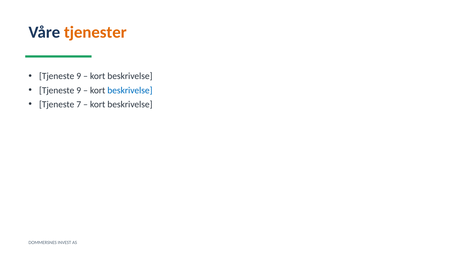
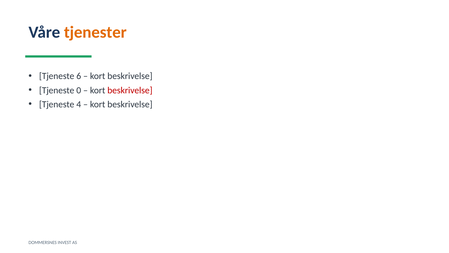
9: 9 -> 6 (79, 76)
9: 9 -> 0 (79, 90)
beskrivelse colour: blue -> red (130, 90)
7: 7 -> 4 (79, 104)
